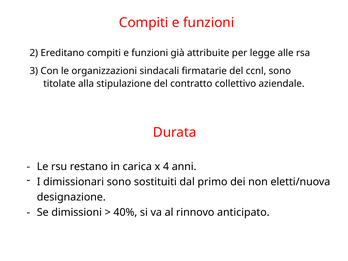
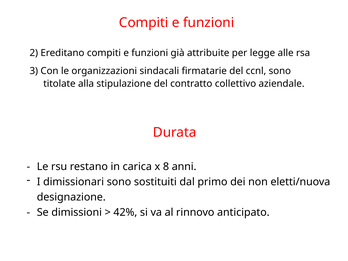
4: 4 -> 8 (166, 167)
40%: 40% -> 42% (125, 212)
